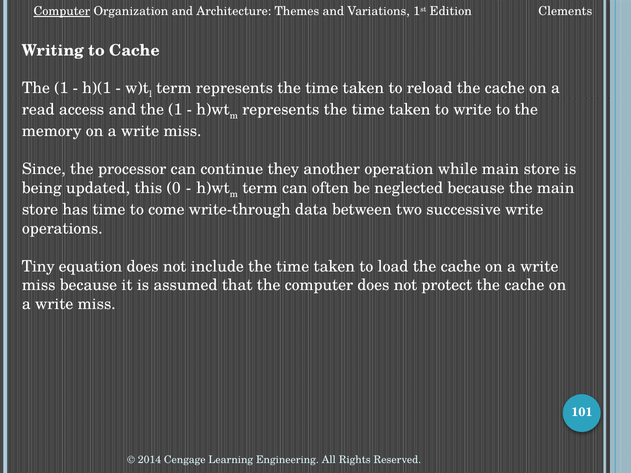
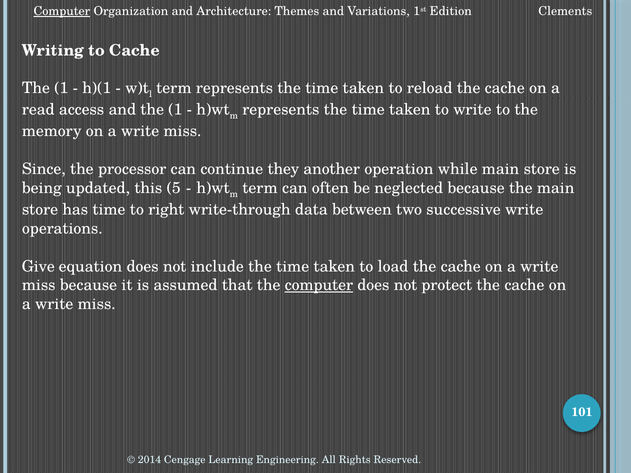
0: 0 -> 5 (174, 188)
come: come -> right (166, 210)
Tiny: Tiny -> Give (38, 266)
computer underline: none -> present (319, 285)
